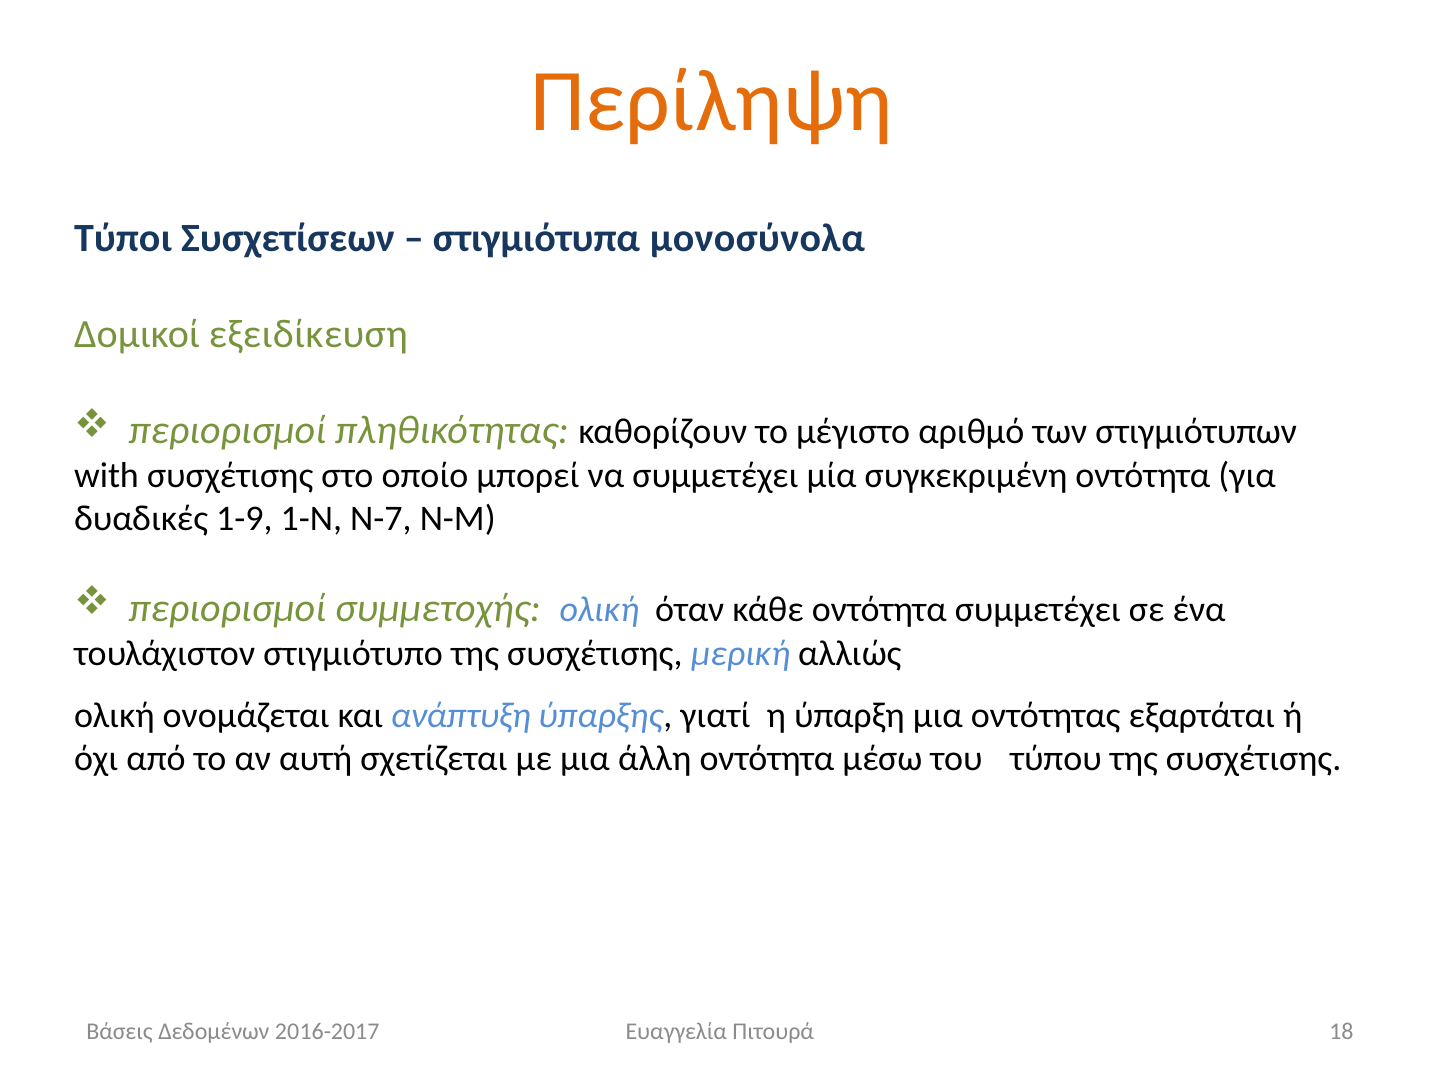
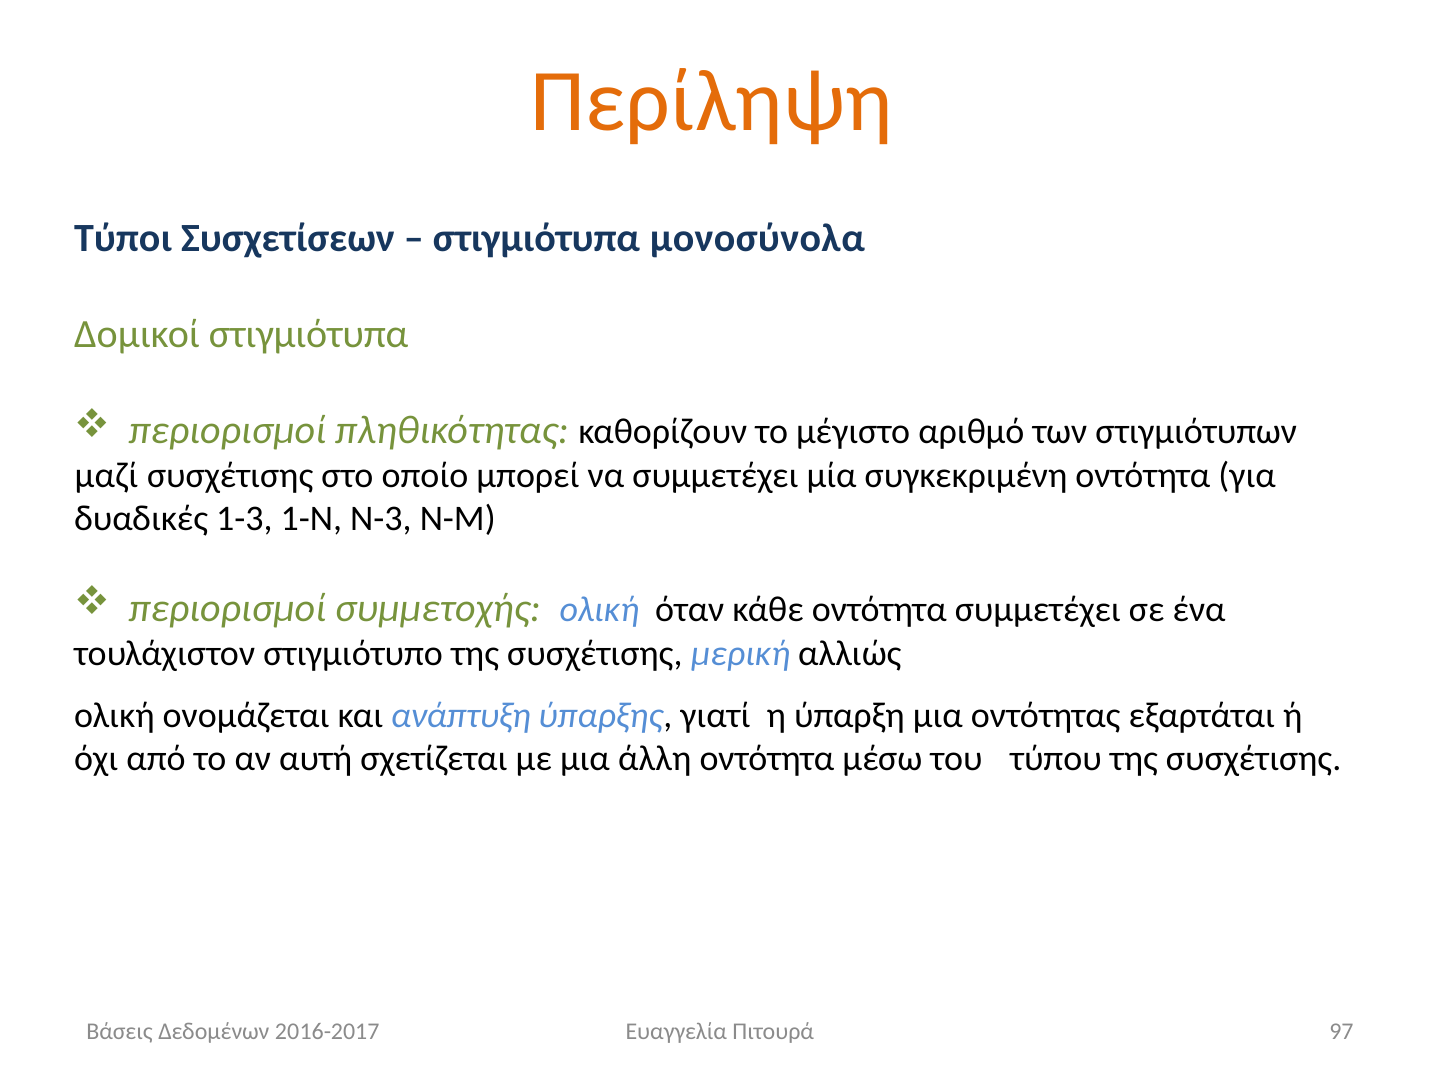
Δομικοί εξειδίκευση: εξειδίκευση -> στιγμιότυπα (309, 334)
with: with -> μαζί (106, 476)
1-9: 1-9 -> 1-3 (244, 519)
Ν-7: Ν-7 -> Ν-3 (381, 519)
18: 18 -> 97 (1341, 1031)
